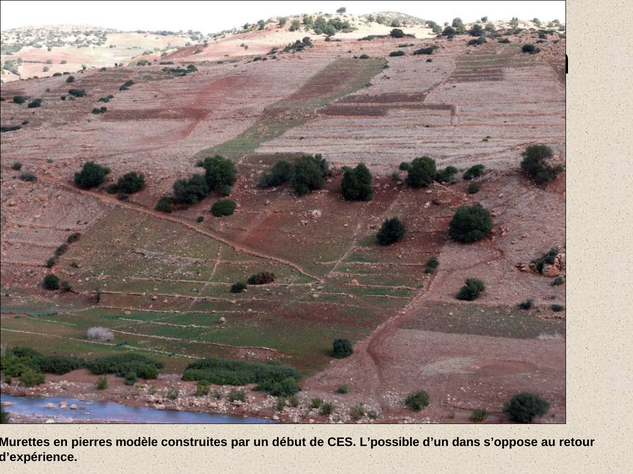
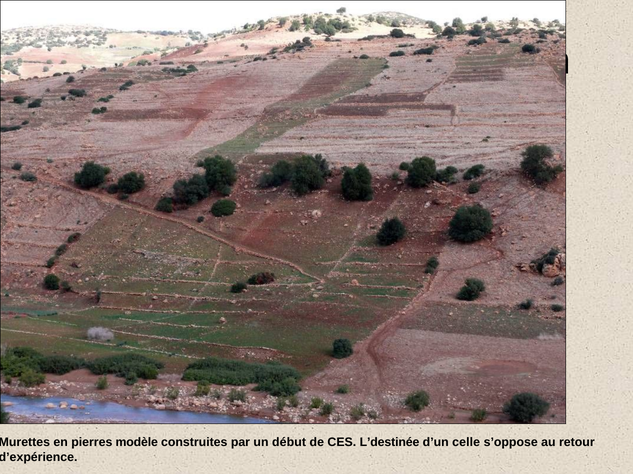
L’possible: L’possible -> L’destinée (390, 443)
dans: dans -> celle (466, 443)
